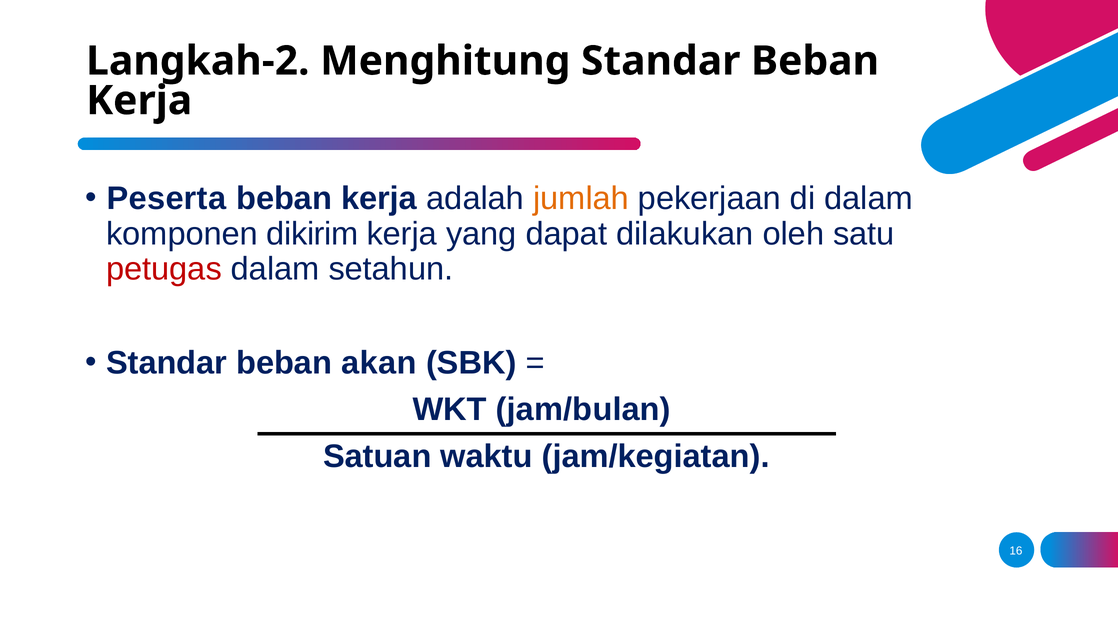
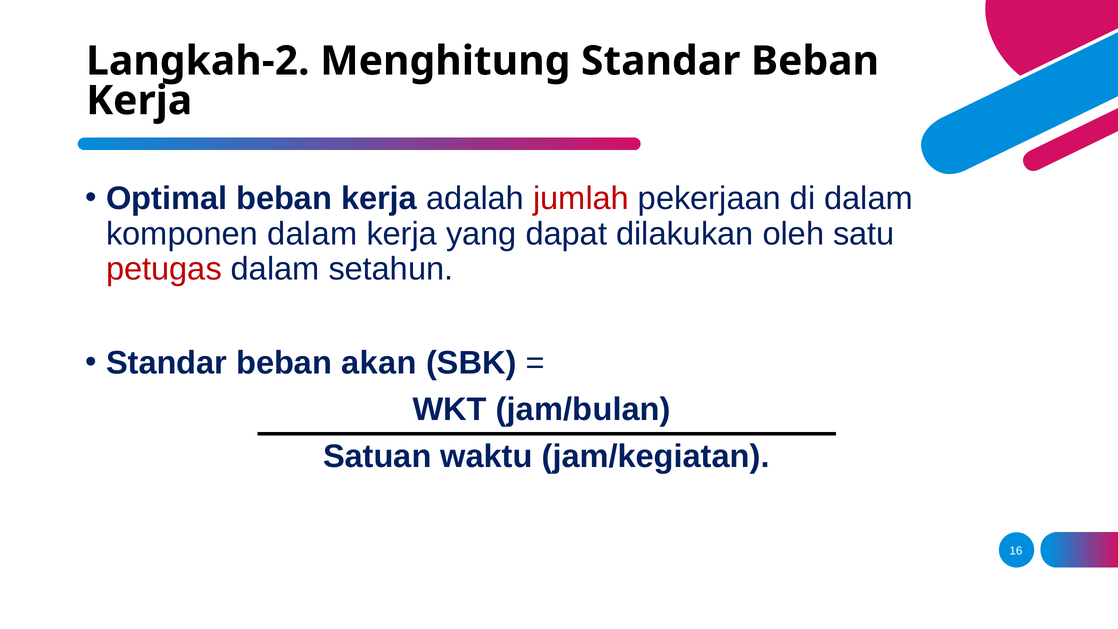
Peserta: Peserta -> Optimal (167, 198)
jumlah colour: orange -> red (581, 198)
komponen dikirim: dikirim -> dalam (312, 234)
